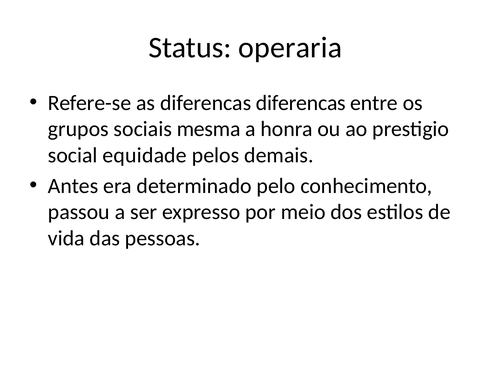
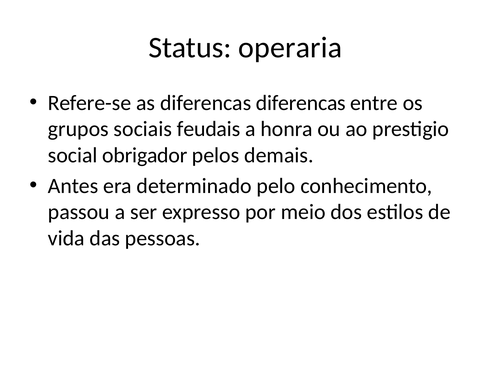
mesma: mesma -> feudais (209, 129)
equidade: equidade -> obrigador (145, 155)
